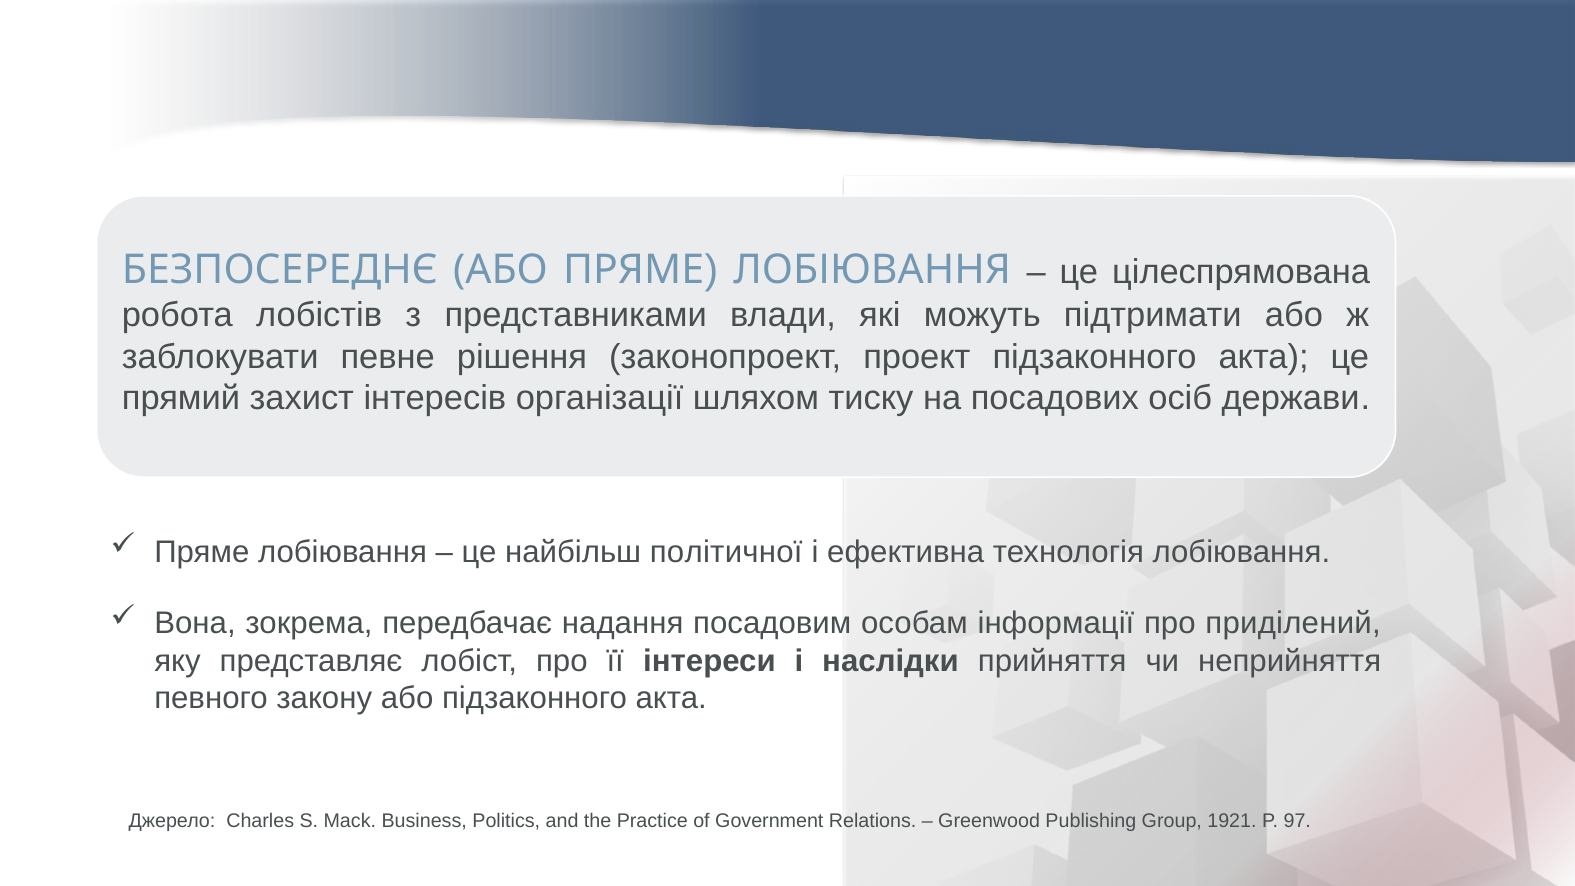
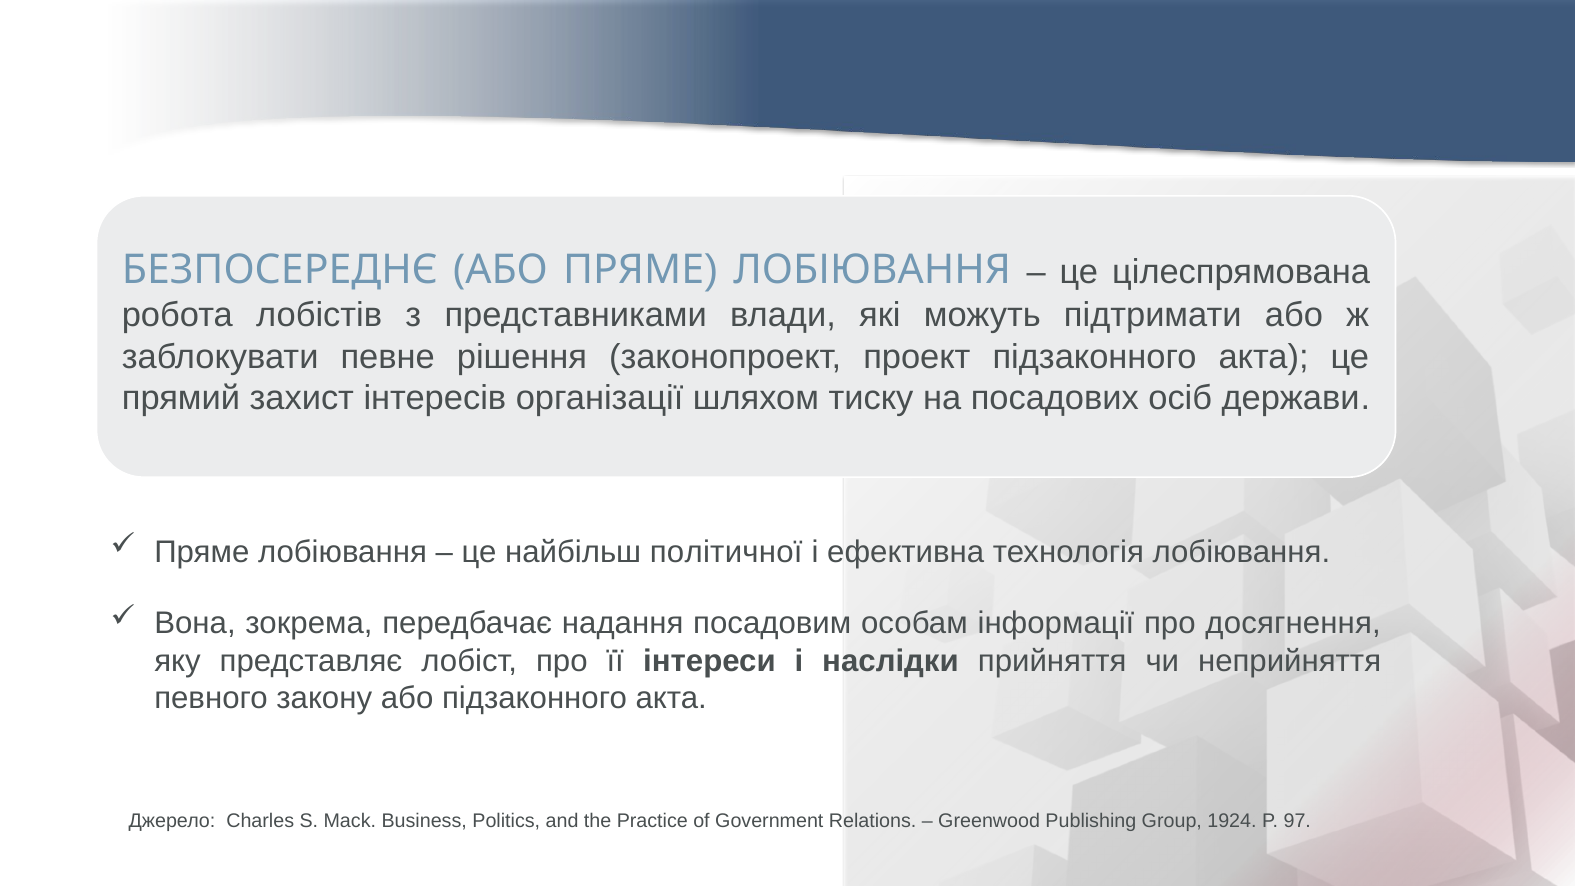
приділений: приділений -> досягнення (1293, 623)
1921: 1921 -> 1924 (1232, 820)
